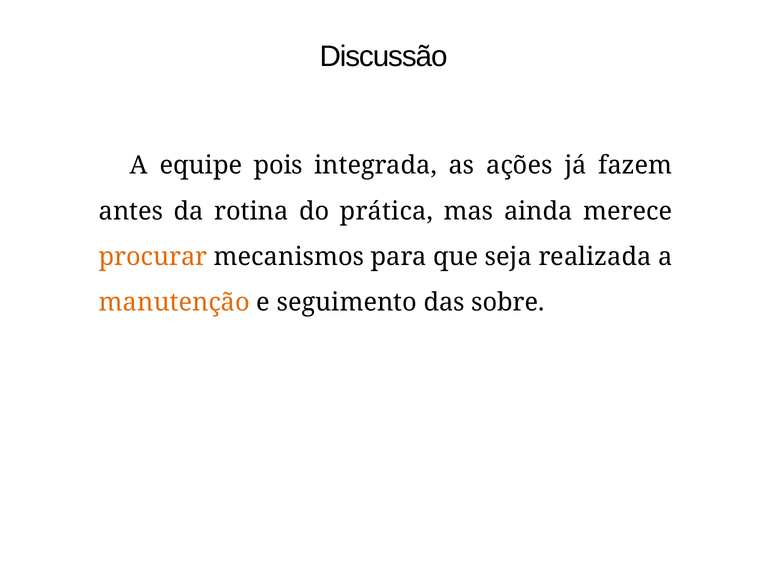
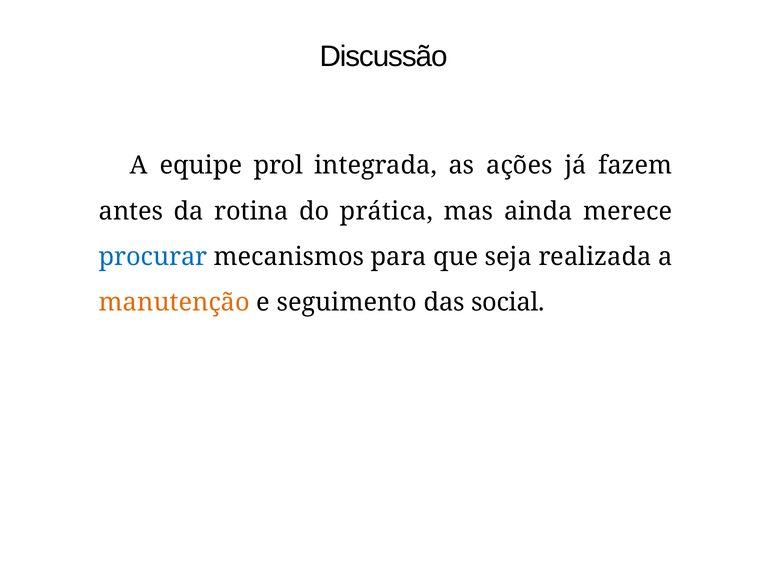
pois: pois -> prol (278, 165)
procurar colour: orange -> blue (153, 257)
sobre: sobre -> social (508, 302)
